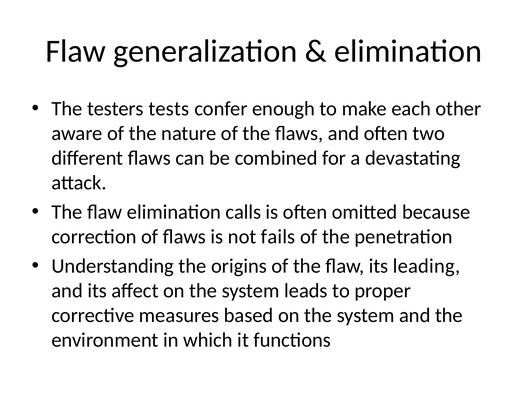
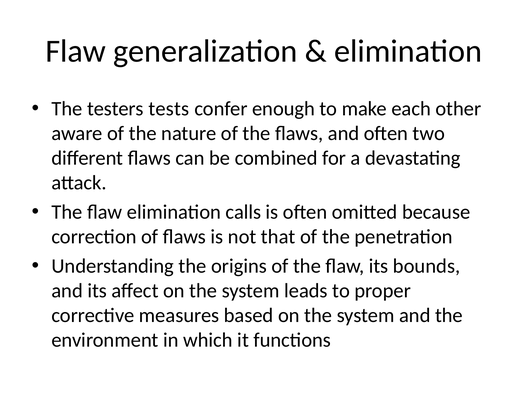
fails: fails -> that (278, 237)
leading: leading -> bounds (427, 266)
